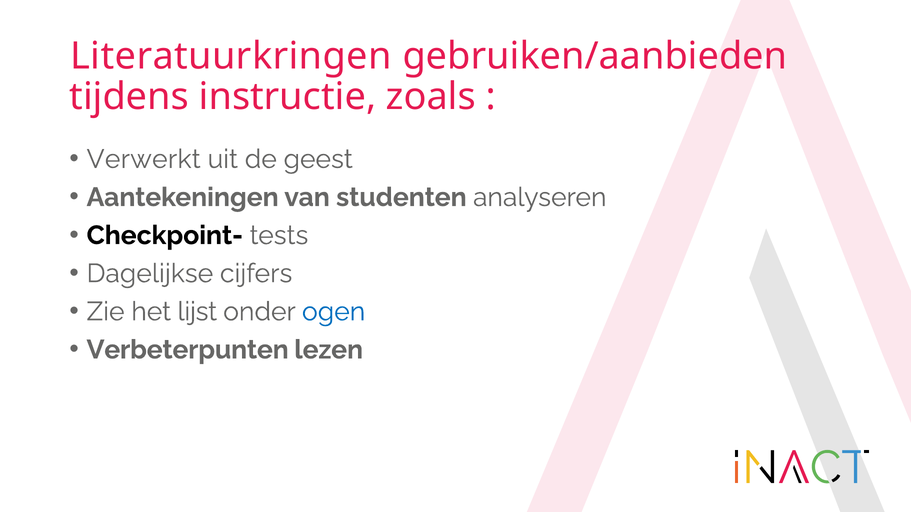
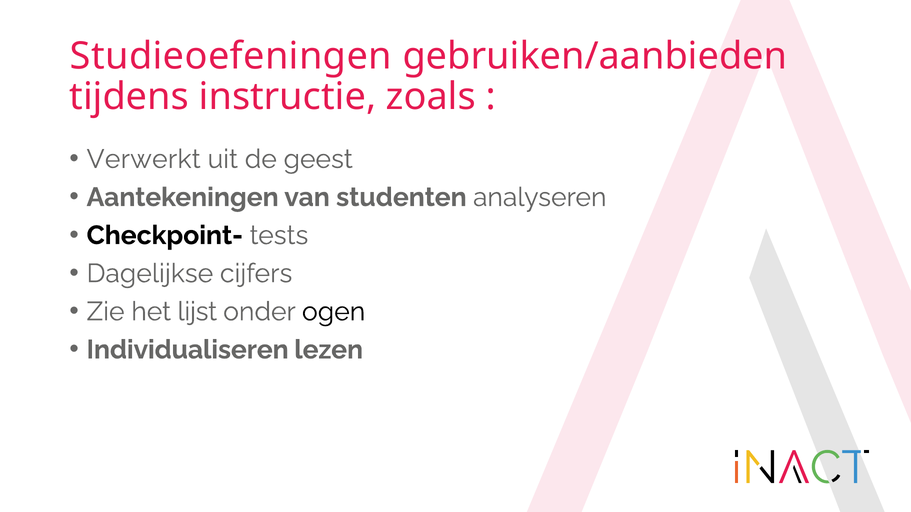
Literatuurkringen: Literatuurkringen -> Studieoefeningen (231, 56)
ogen colour: blue -> black (334, 312)
Verbeterpunten: Verbeterpunten -> Individualiseren (188, 350)
